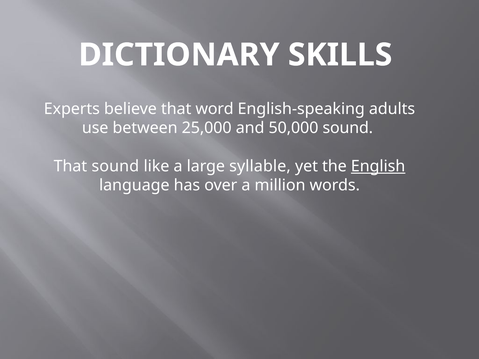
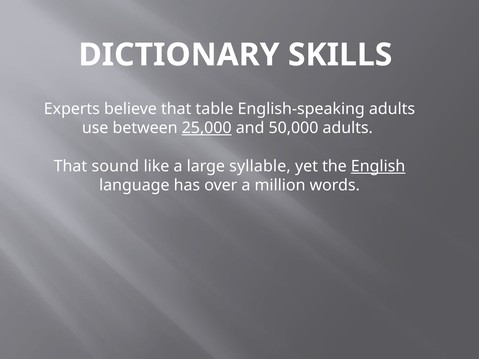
word: word -> table (214, 109)
25,000 underline: none -> present (207, 128)
50,000 sound: sound -> adults (348, 128)
